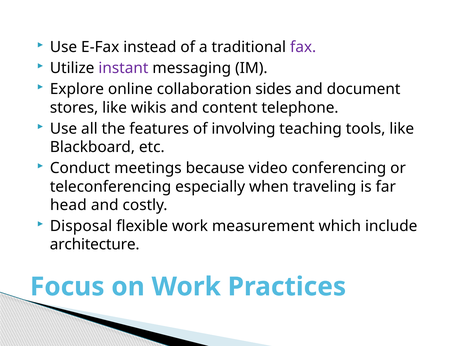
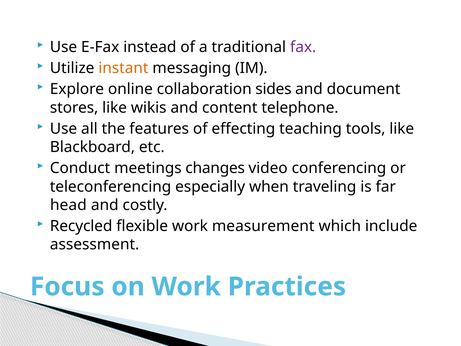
instant colour: purple -> orange (123, 68)
involving: involving -> effecting (243, 129)
because: because -> changes (215, 168)
Disposal: Disposal -> Recycled (81, 226)
architecture: architecture -> assessment (95, 244)
